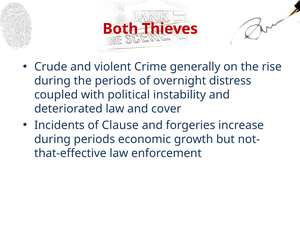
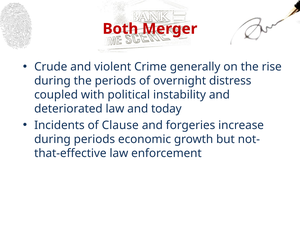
Thieves: Thieves -> Merger (170, 29)
cover: cover -> today (166, 109)
